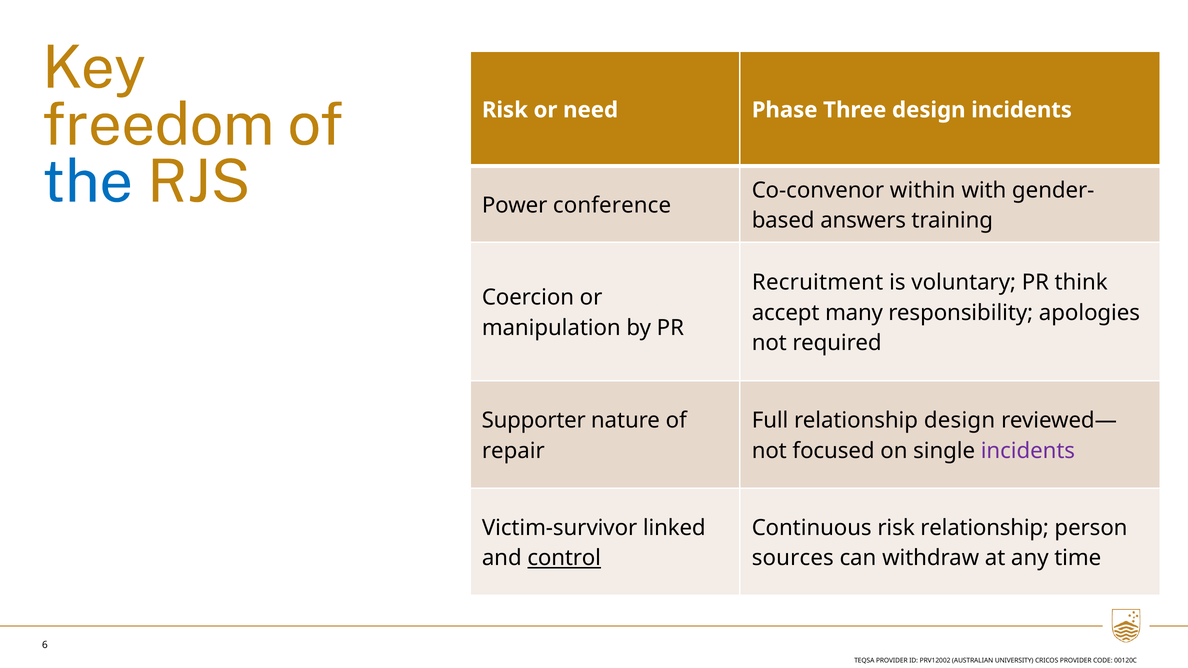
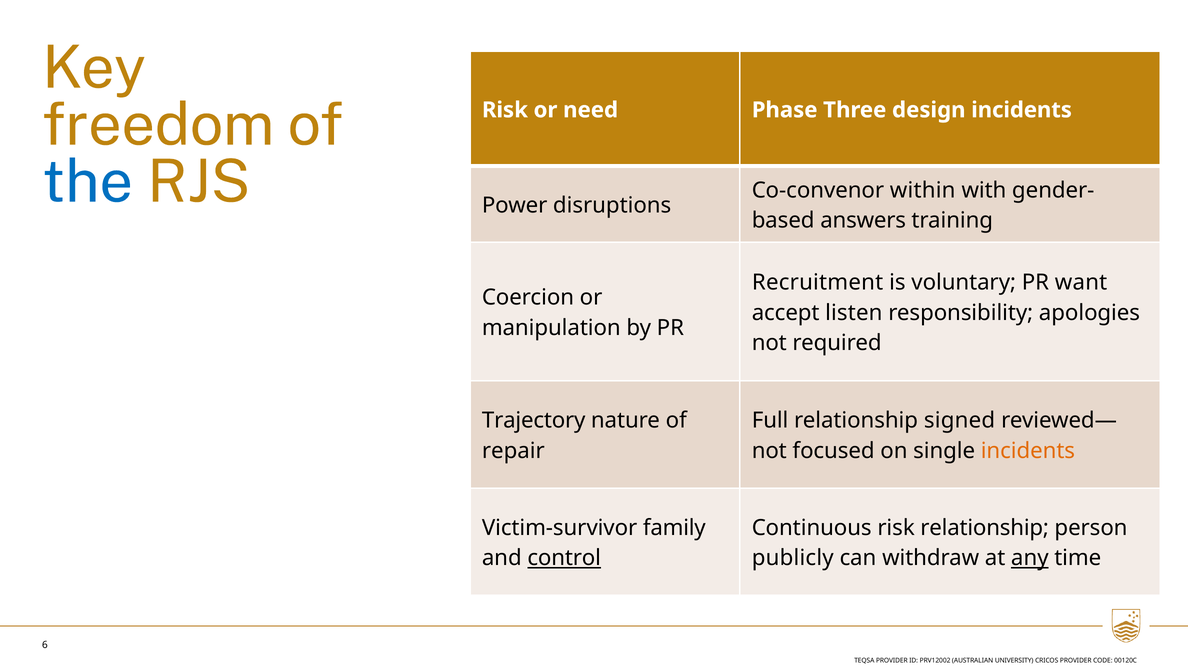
conference: conference -> disruptions (612, 205)
think: think -> want (1081, 282)
many: many -> listen (854, 313)
Supporter: Supporter -> Trajectory (534, 421)
relationship design: design -> signed (960, 421)
incidents colour: purple -> orange (1028, 451)
linked: linked -> family (674, 528)
sources: sources -> publicly (793, 558)
any underline: none -> present (1030, 558)
